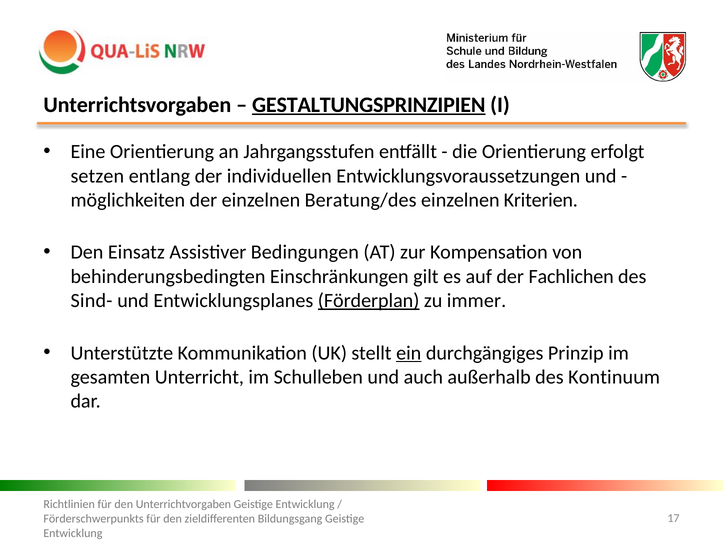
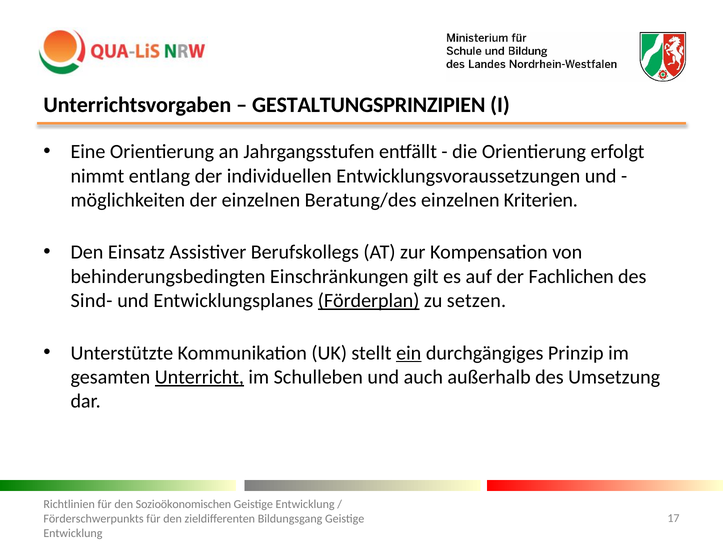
GESTALTUNGSPRINZIPIEN underline: present -> none (369, 105)
setzen: setzen -> nimmt (97, 176)
Bedingungen: Bedingungen -> Berufskollegs (305, 252)
immer: immer -> setzen (476, 300)
Unterricht underline: none -> present (199, 377)
Kontinuum: Kontinuum -> Umsetzung (614, 377)
Unterrichtvorgaben: Unterrichtvorgaben -> Sozioökonomischen (183, 503)
